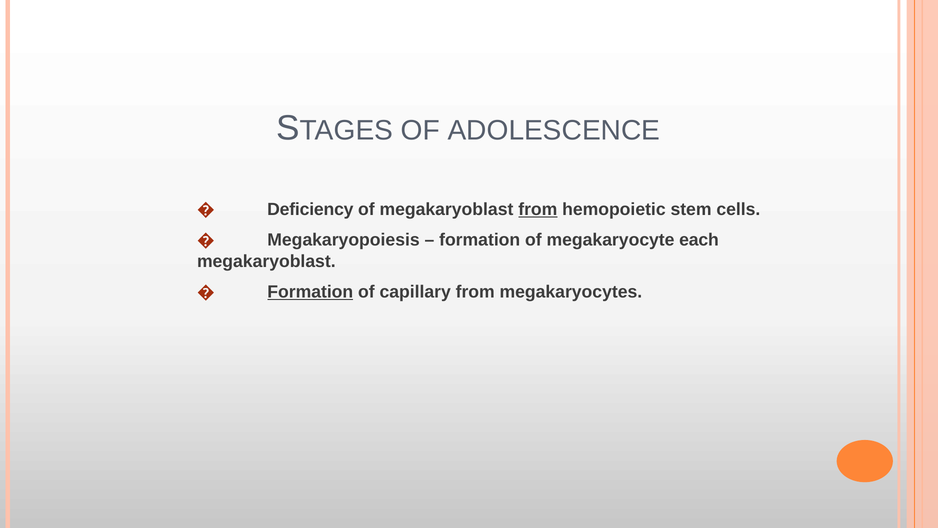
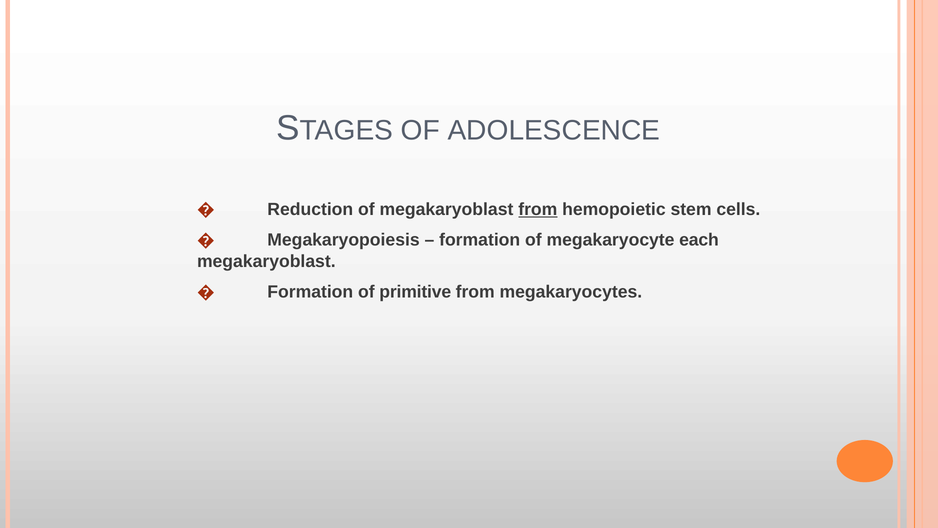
Deficiency: Deficiency -> Reduction (310, 209)
Formation underline: present -> none (310, 292)
capillary: capillary -> primitive (415, 292)
